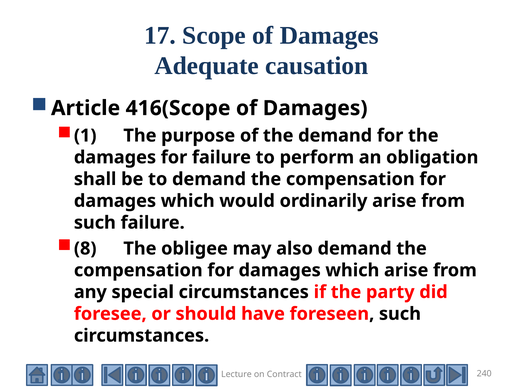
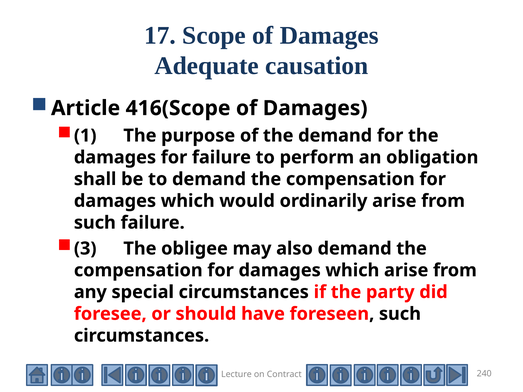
8: 8 -> 3 (85, 249)
